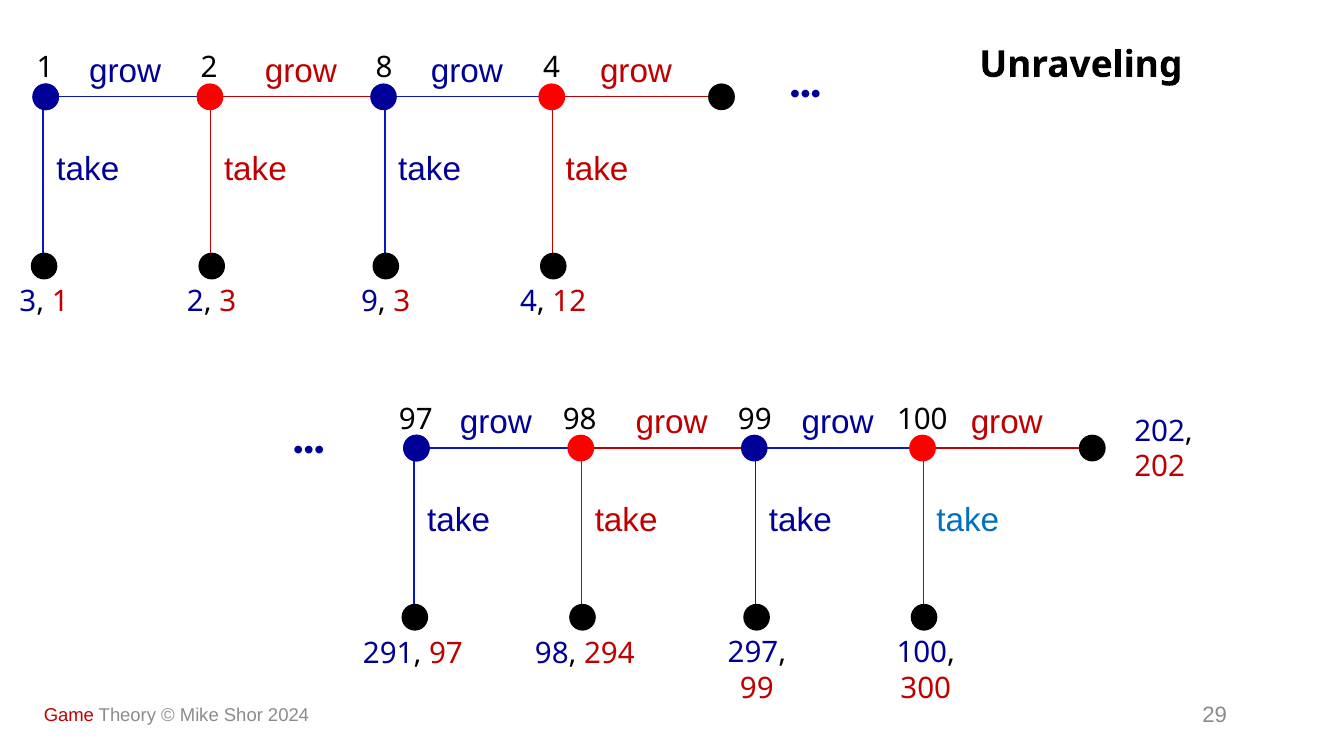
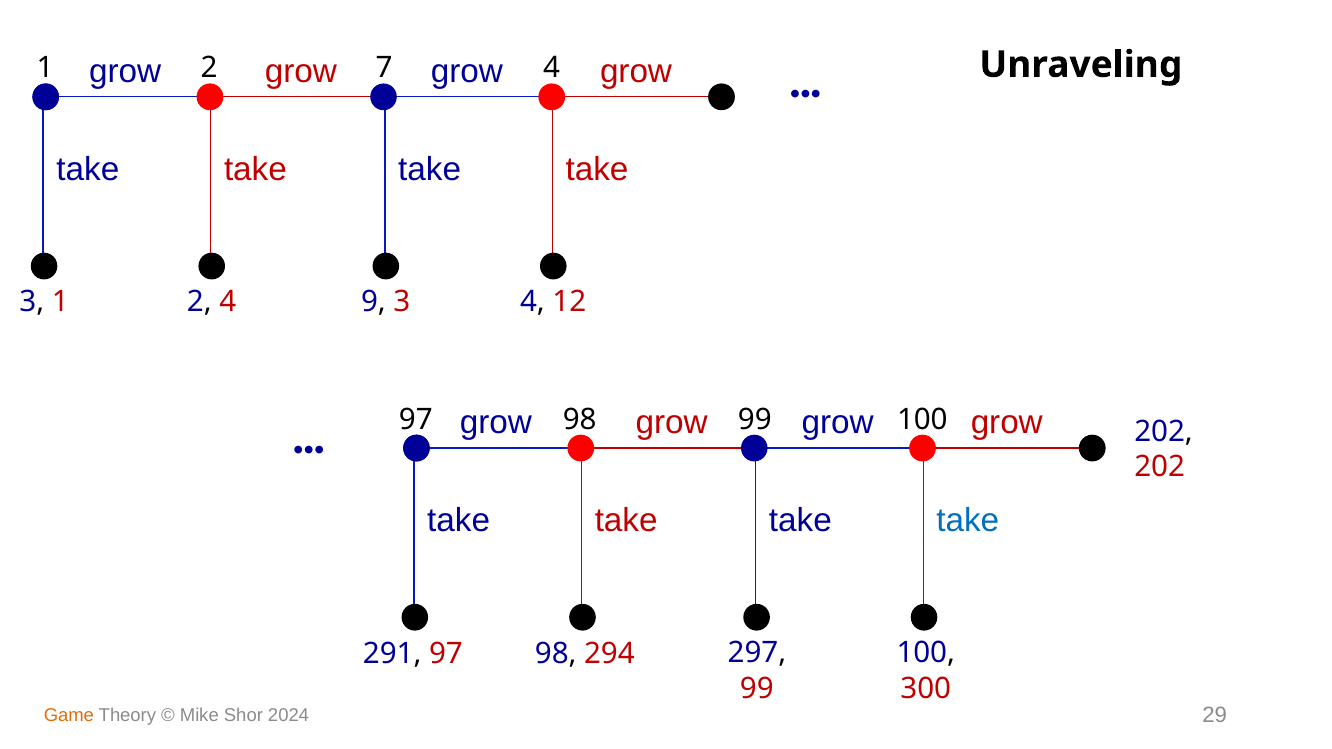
8: 8 -> 7 (384, 68)
2 3: 3 -> 4 (228, 302)
Game colour: red -> orange (69, 716)
